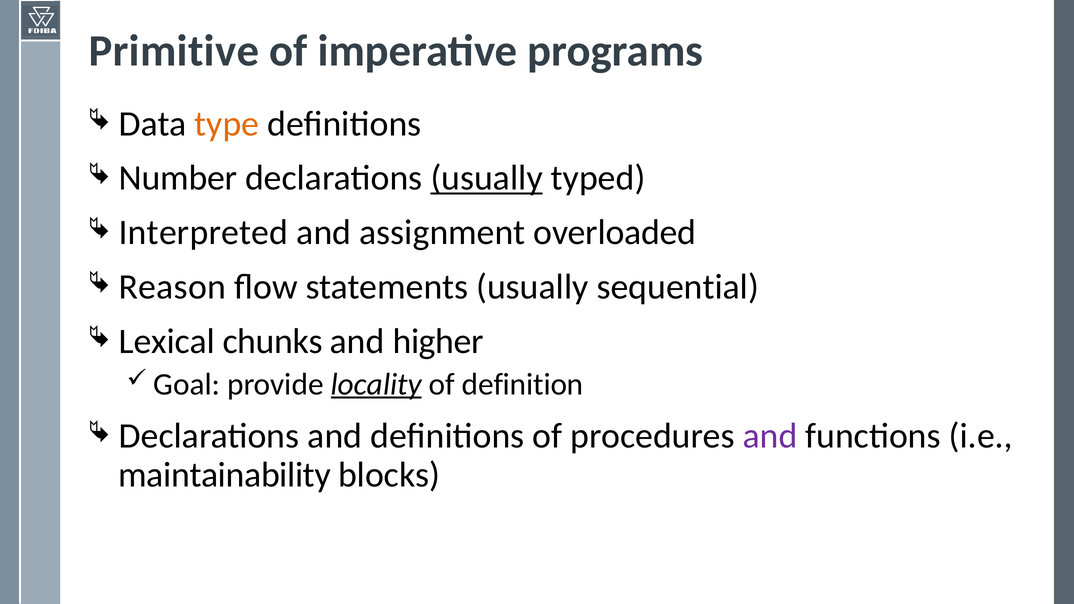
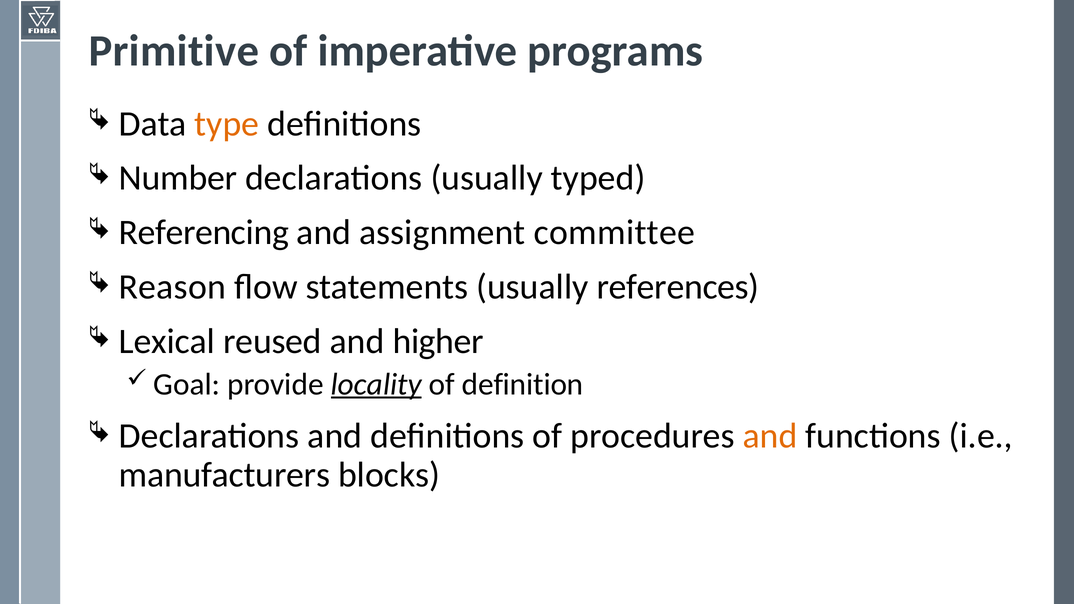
usually underline: present -> none (487, 178)
Interpreted: Interpreted -> Referencing (204, 233)
overloaded: overloaded -> committee (614, 233)
sequential: sequential -> references (678, 287)
chunks: chunks -> reused (272, 341)
and colour: purple -> orange (770, 436)
maintainability: maintainability -> manufacturers (224, 475)
